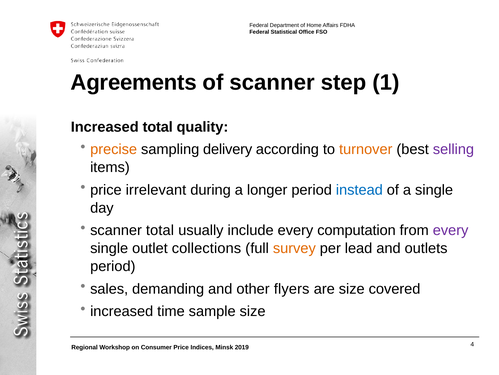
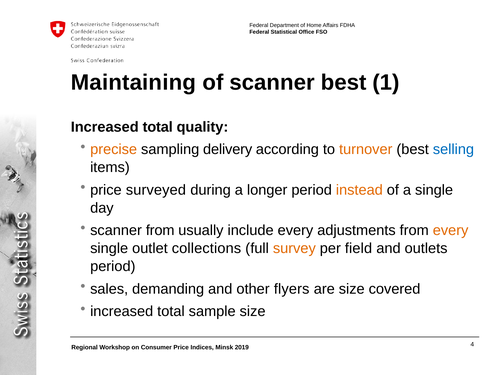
Agreements: Agreements -> Maintaining (133, 82)
scanner step: step -> best (344, 82)
selling colour: purple -> blue (453, 149)
irrelevant: irrelevant -> surveyed (156, 190)
instead colour: blue -> orange (359, 190)
scanner total: total -> from (160, 230)
computation: computation -> adjustments (356, 230)
every colour: purple -> orange (451, 230)
lead: lead -> field (358, 248)
time: time -> total (171, 311)
